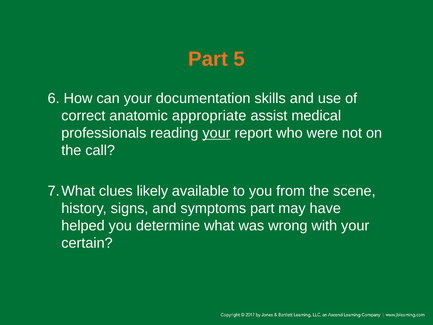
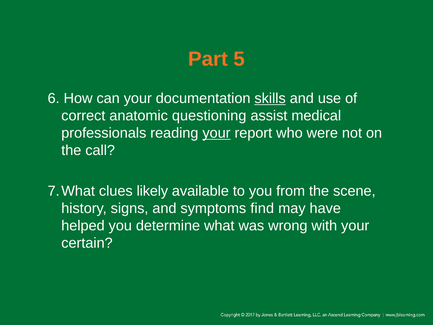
skills underline: none -> present (270, 98)
appropriate: appropriate -> questioning (209, 116)
symptoms part: part -> find (262, 208)
